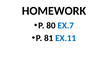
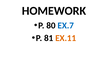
EX.11 colour: blue -> orange (66, 38)
